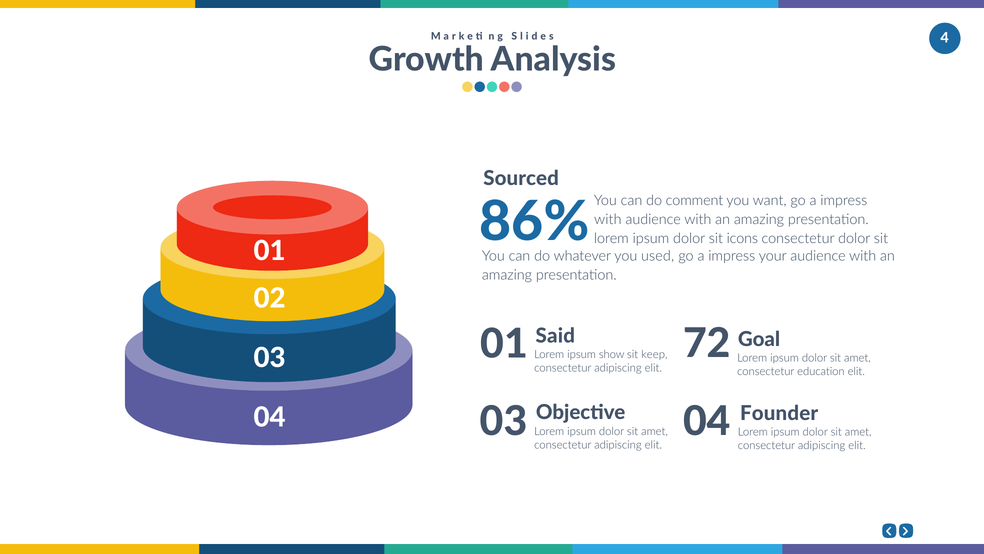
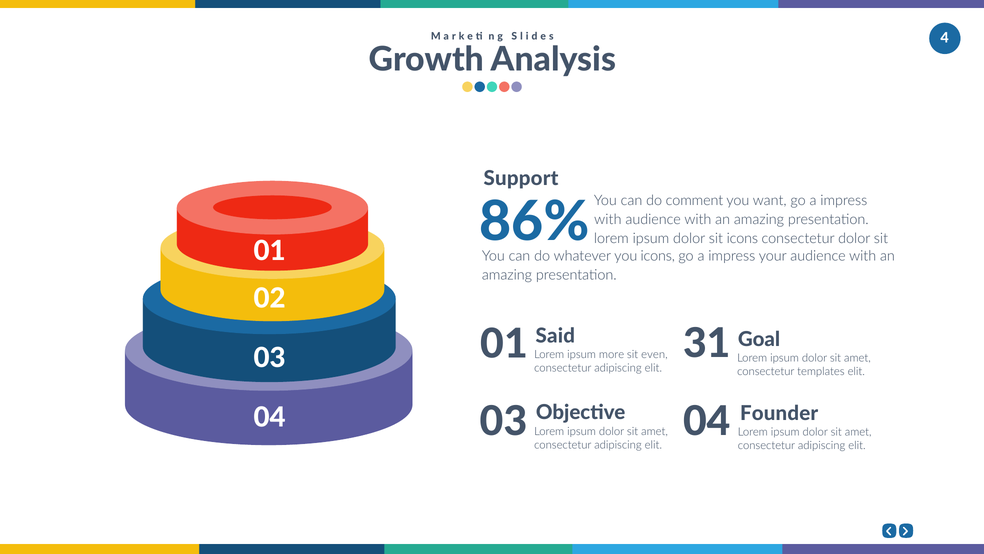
Sourced: Sourced -> Support (521, 178)
you used: used -> icons (658, 256)
72: 72 -> 31 (707, 343)
show: show -> more (612, 354)
keep: keep -> even (654, 354)
education: education -> templates (821, 371)
